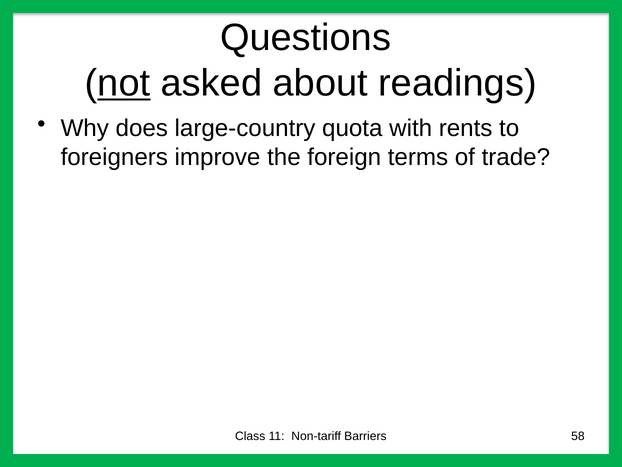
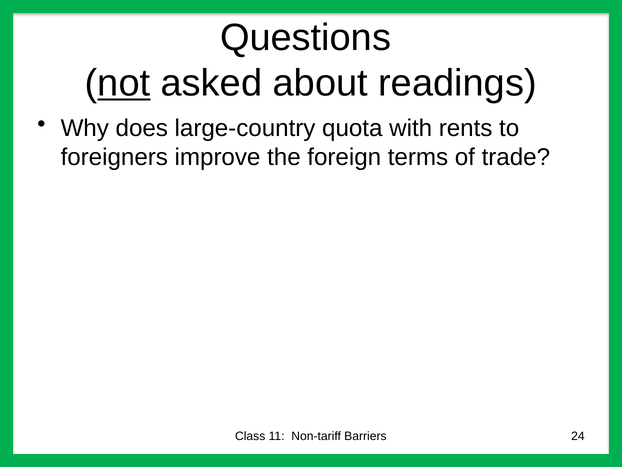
58: 58 -> 24 (578, 436)
